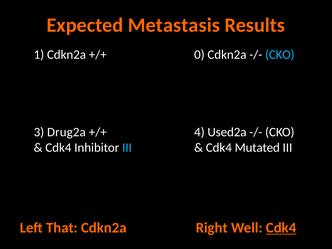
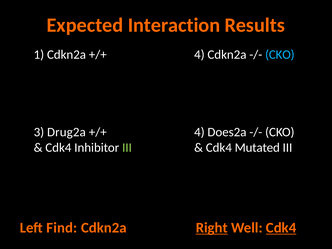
Metastasis: Metastasis -> Interaction (174, 25)
0: 0 -> 4 (199, 55)
Used2a: Used2a -> Does2a (227, 132)
III colour: light blue -> light green (127, 148)
That: That -> Find (62, 228)
Right underline: none -> present (212, 228)
